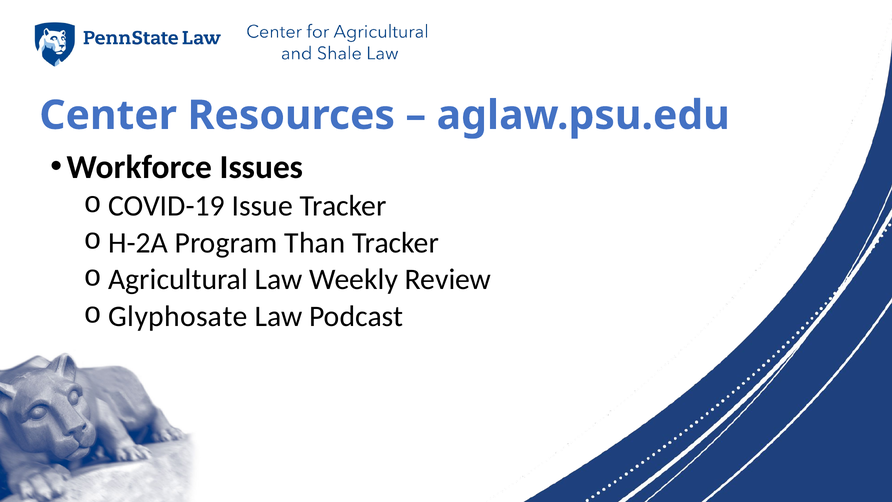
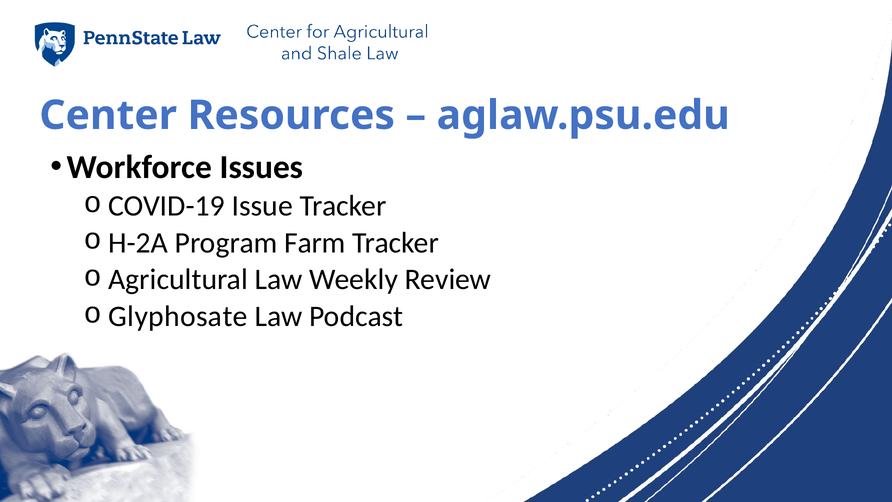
Than: Than -> Farm (315, 243)
